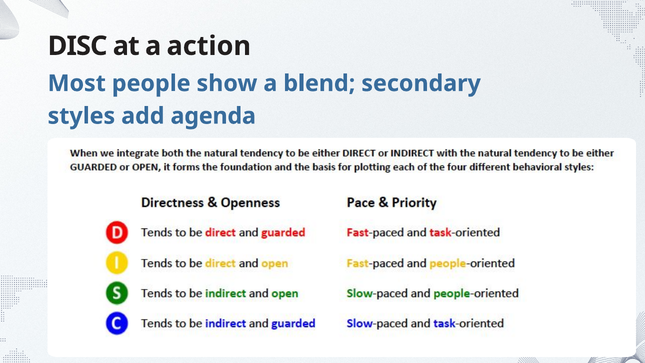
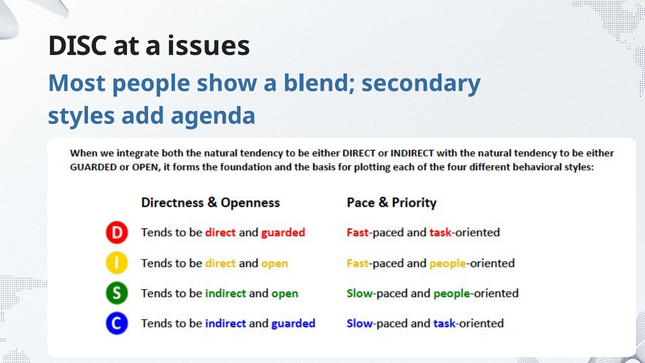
action: action -> issues (209, 46)
